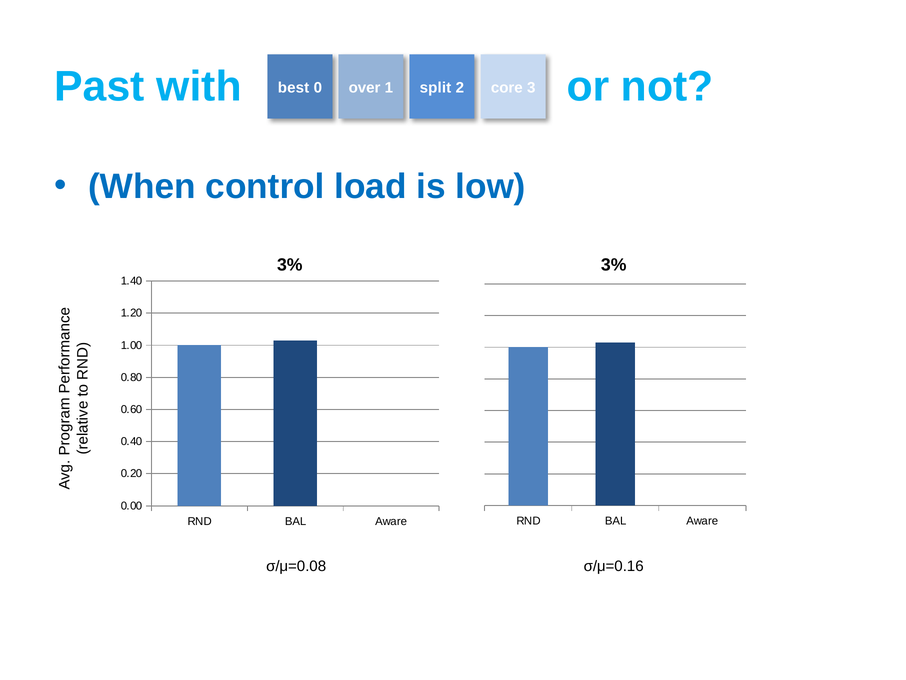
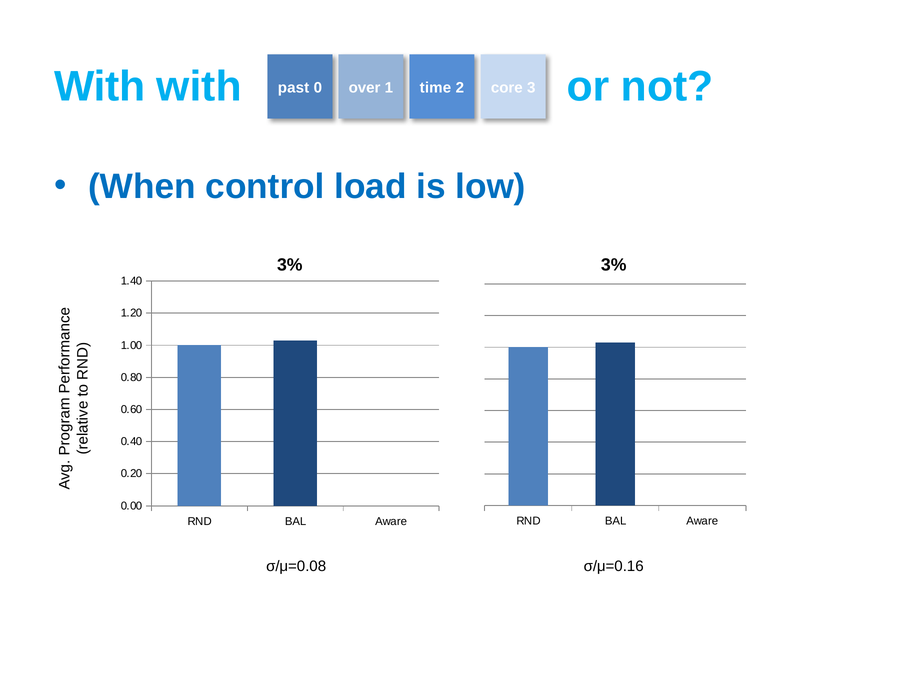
Past: Past -> With (100, 87)
best: best -> past (294, 87)
split: split -> time (435, 87)
